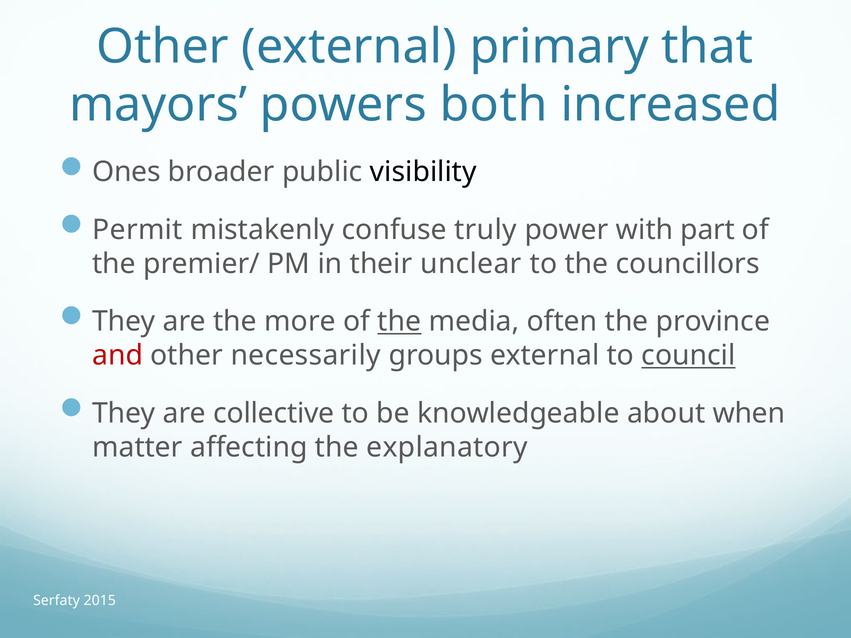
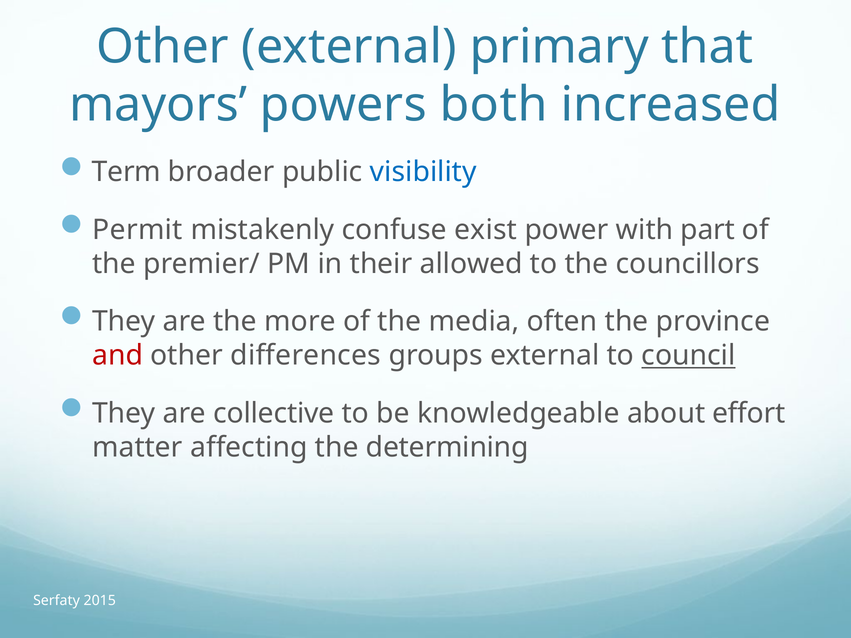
Ones: Ones -> Term (126, 172)
visibility colour: black -> blue (423, 172)
truly: truly -> exist (486, 230)
unclear: unclear -> allowed (471, 264)
the underline: present -> none (399, 322)
necessarily: necessarily -> differences (306, 356)
when: when -> effort (749, 413)
explanatory: explanatory -> determining (447, 447)
